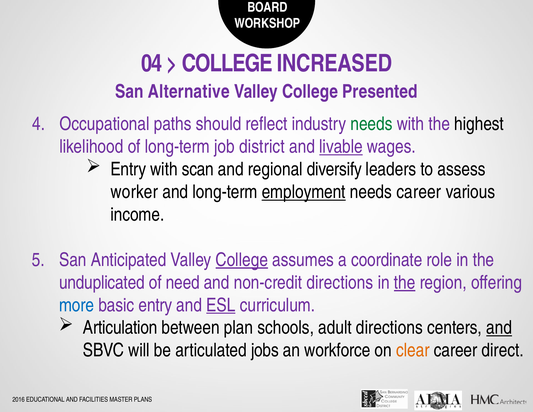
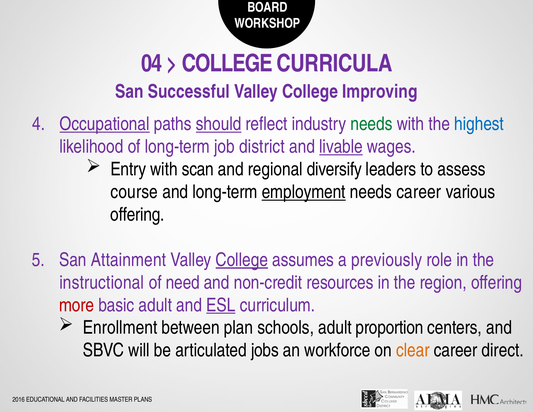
INCREASED: INCREASED -> CURRICULA (334, 64)
Alternative: Alternative -> Successful (189, 92)
Presented: Presented -> Improving (380, 92)
Occupational underline: none -> present (105, 124)
should underline: none -> present (219, 124)
highest colour: black -> blue (479, 124)
worker: worker -> course (134, 192)
income: income -> offering (137, 215)
Anticipated: Anticipated -> Attainment (128, 260)
coordinate: coordinate -> previously (387, 260)
unduplicated: unduplicated -> instructional (102, 282)
non-credit directions: directions -> resources (340, 282)
the underline: present -> none (405, 282)
more colour: blue -> red (77, 305)
basic entry: entry -> adult (155, 305)
Articulation: Articulation -> Enrollment (120, 328)
adult directions: directions -> proportion (390, 328)
and underline: present -> none (499, 328)
